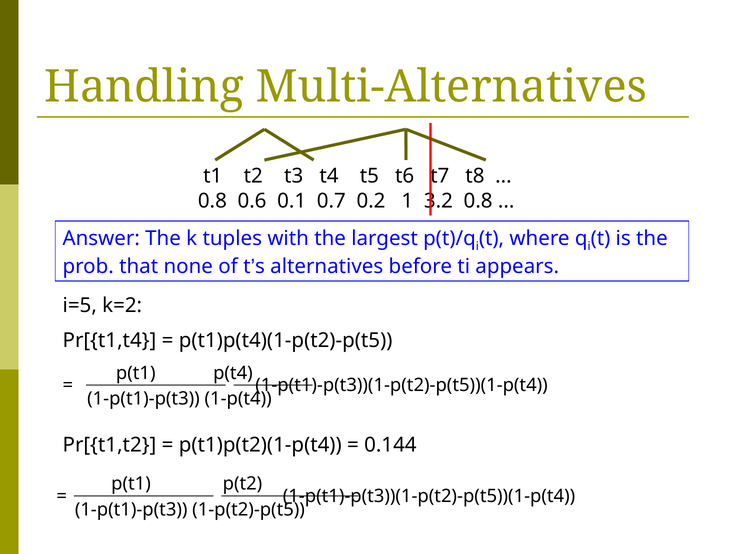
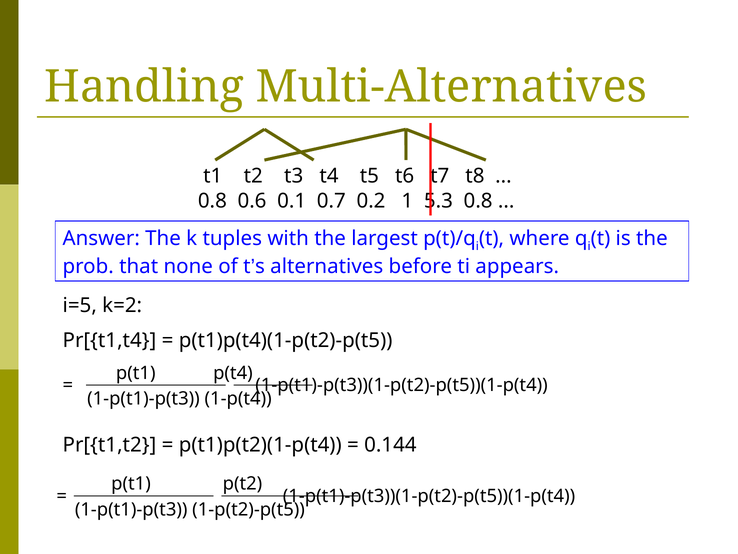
3.2: 3.2 -> 5.3 (438, 201)
